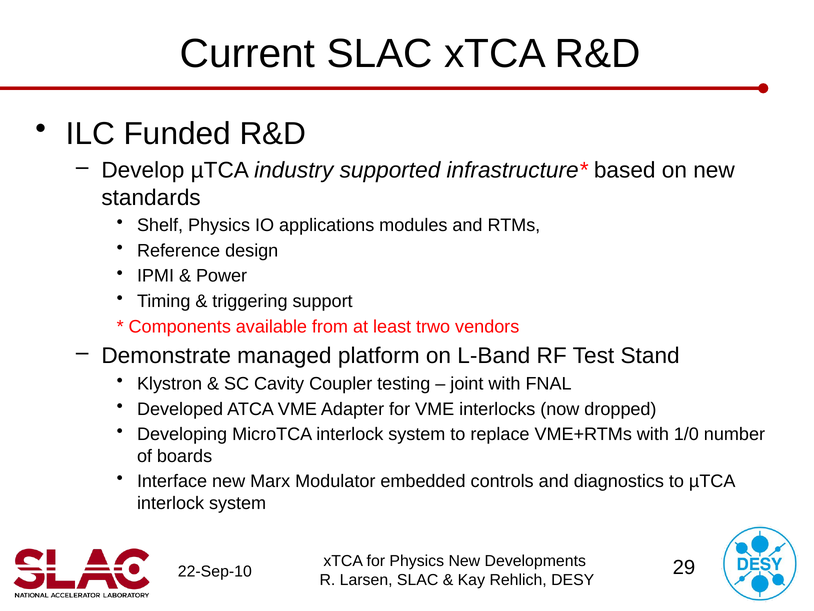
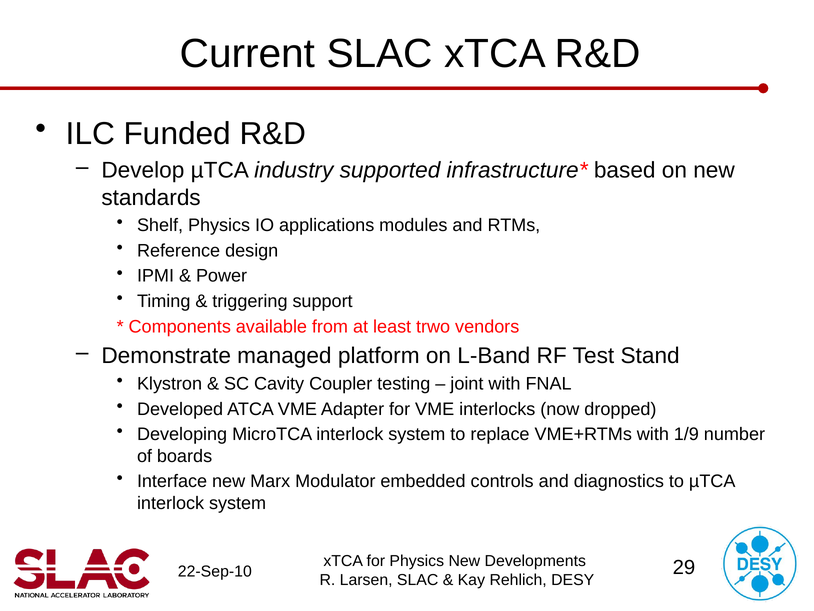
1/0: 1/0 -> 1/9 (686, 434)
